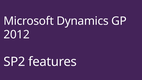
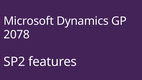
2012: 2012 -> 2078 (17, 34)
